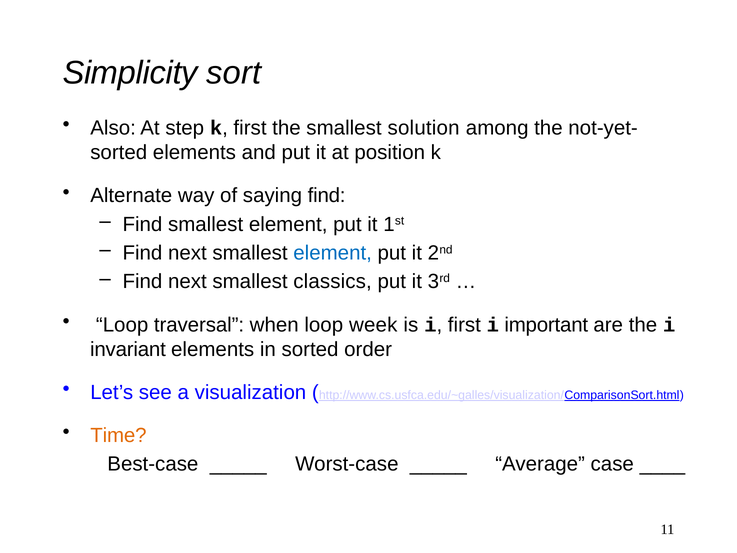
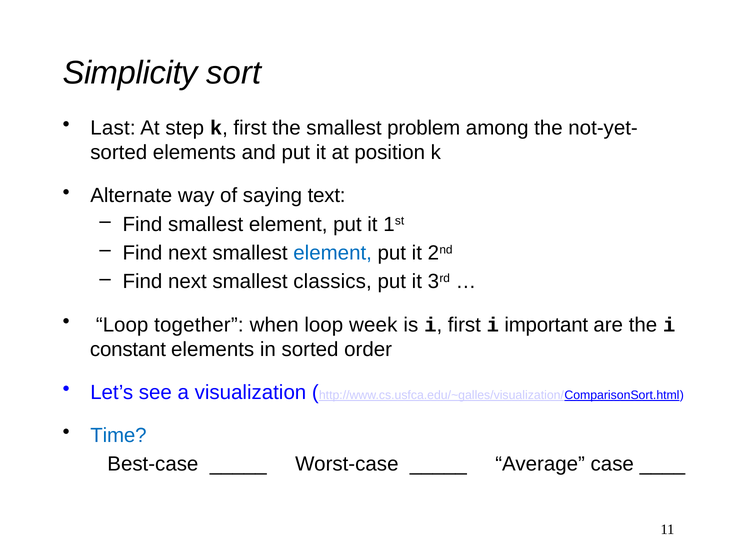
Also: Also -> Last (113, 128)
solution: solution -> problem (424, 128)
saying find: find -> text (327, 196)
traversal: traversal -> together (199, 325)
invariant: invariant -> constant (128, 349)
Time colour: orange -> blue (118, 435)
